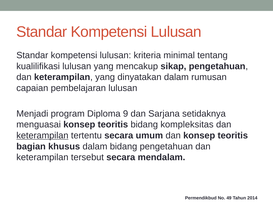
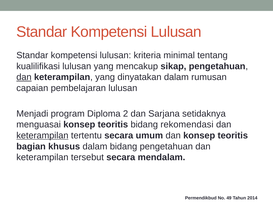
dan underline: none -> present (24, 77)
9: 9 -> 2 (126, 113)
kompleksitas: kompleksitas -> rekomendasi (187, 124)
